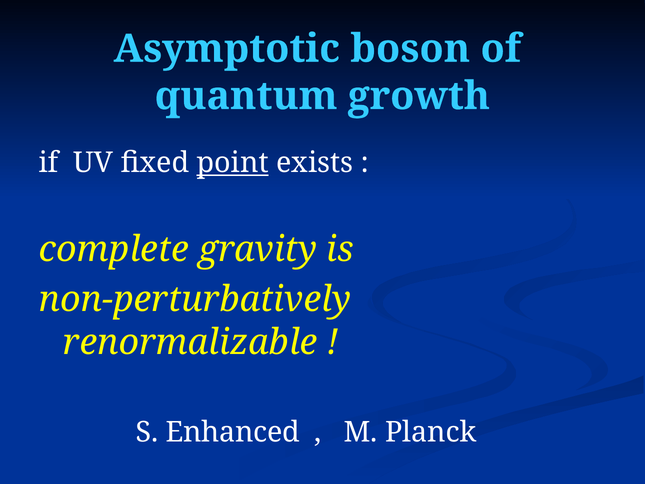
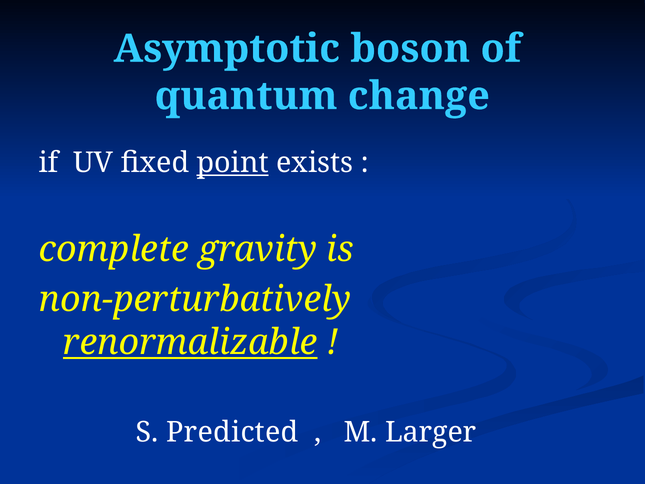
growth: growth -> change (419, 96)
renormalizable underline: none -> present (190, 342)
Enhanced: Enhanced -> Predicted (232, 432)
Planck: Planck -> Larger (431, 432)
